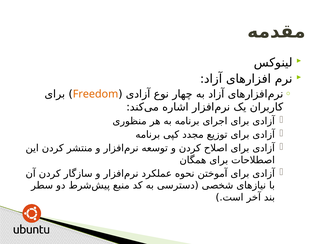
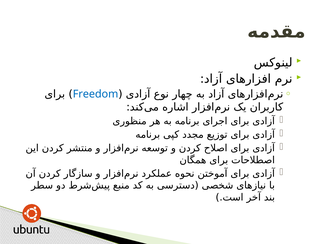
Freedom colour: orange -> blue (96, 94)
